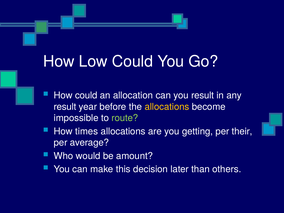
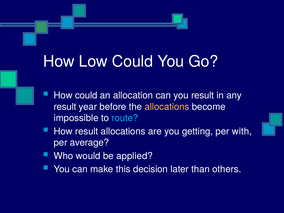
route colour: light green -> light blue (125, 118)
How times: times -> result (87, 131)
their: their -> with (242, 131)
amount: amount -> applied (135, 156)
